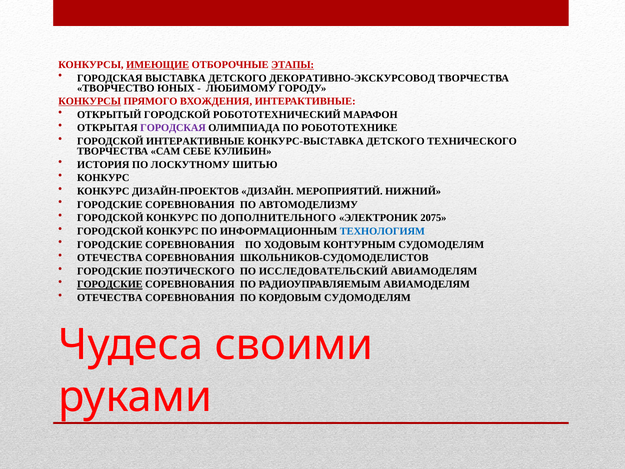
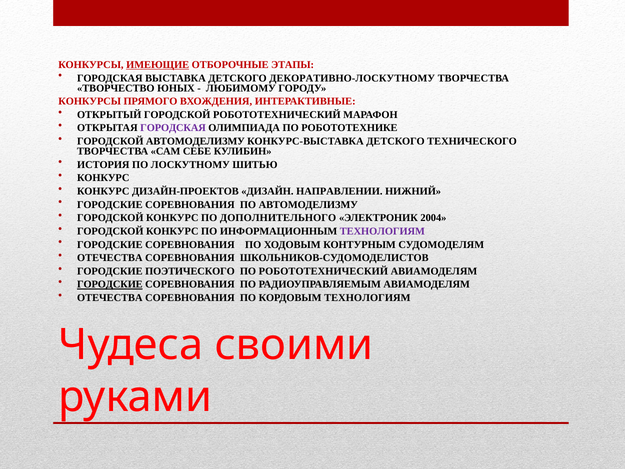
ЭТАПЫ underline: present -> none (293, 65)
ДЕКОРАТИВНО-ЭКСКУРСОВОД: ДЕКОРАТИВНО-ЭКСКУРСОВОД -> ДЕКОРАТИВНО-ЛОСКУТНОМУ (352, 78)
КОНКУРСЫ underline: present -> none (90, 101)
ГОРОДСКОЙ ИНТЕРАКТИВНЫЕ: ИНТЕРАКТИВНЫЕ -> АВТОМОДЕЛИЗМУ (195, 141)
МЕРОПРИЯТИЙ: МЕРОПРИЯТИЙ -> НАПРАВЛЕНИИ (339, 191)
2075: 2075 -> 2004 (433, 218)
ТЕХНОЛОГИЯМ colour: blue -> purple (382, 231)
ПО ИССЛЕДОВАТЕЛЬСКИЙ: ИССЛЕДОВАТЕЛЬСКИЙ -> РОБОТОТЕХНИЧЕСКИЙ (323, 271)
КОРДОВЫМ СУДОМОДЕЛЯМ: СУДОМОДЕЛЯМ -> ТЕХНОЛОГИЯМ (367, 298)
